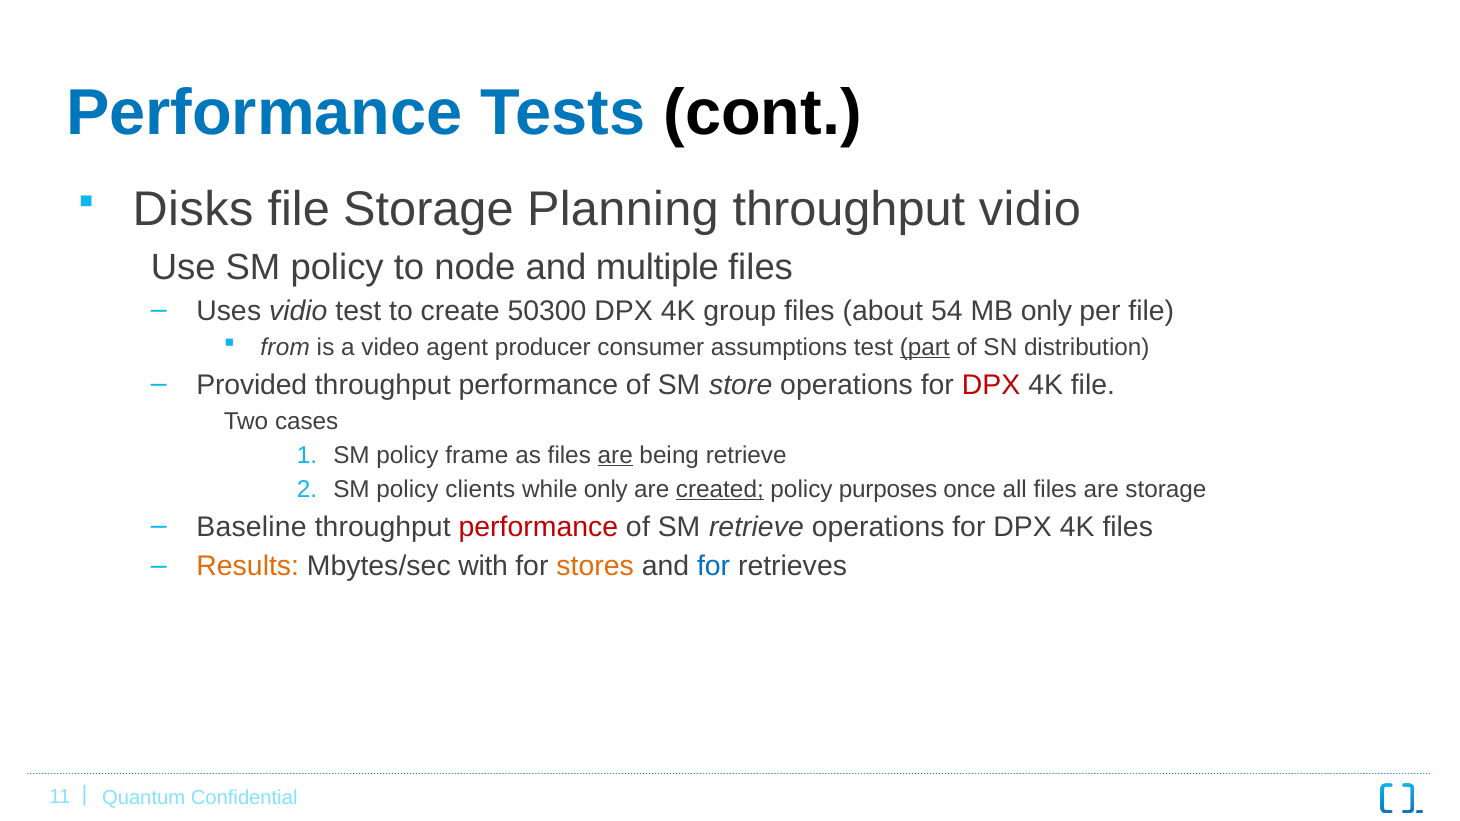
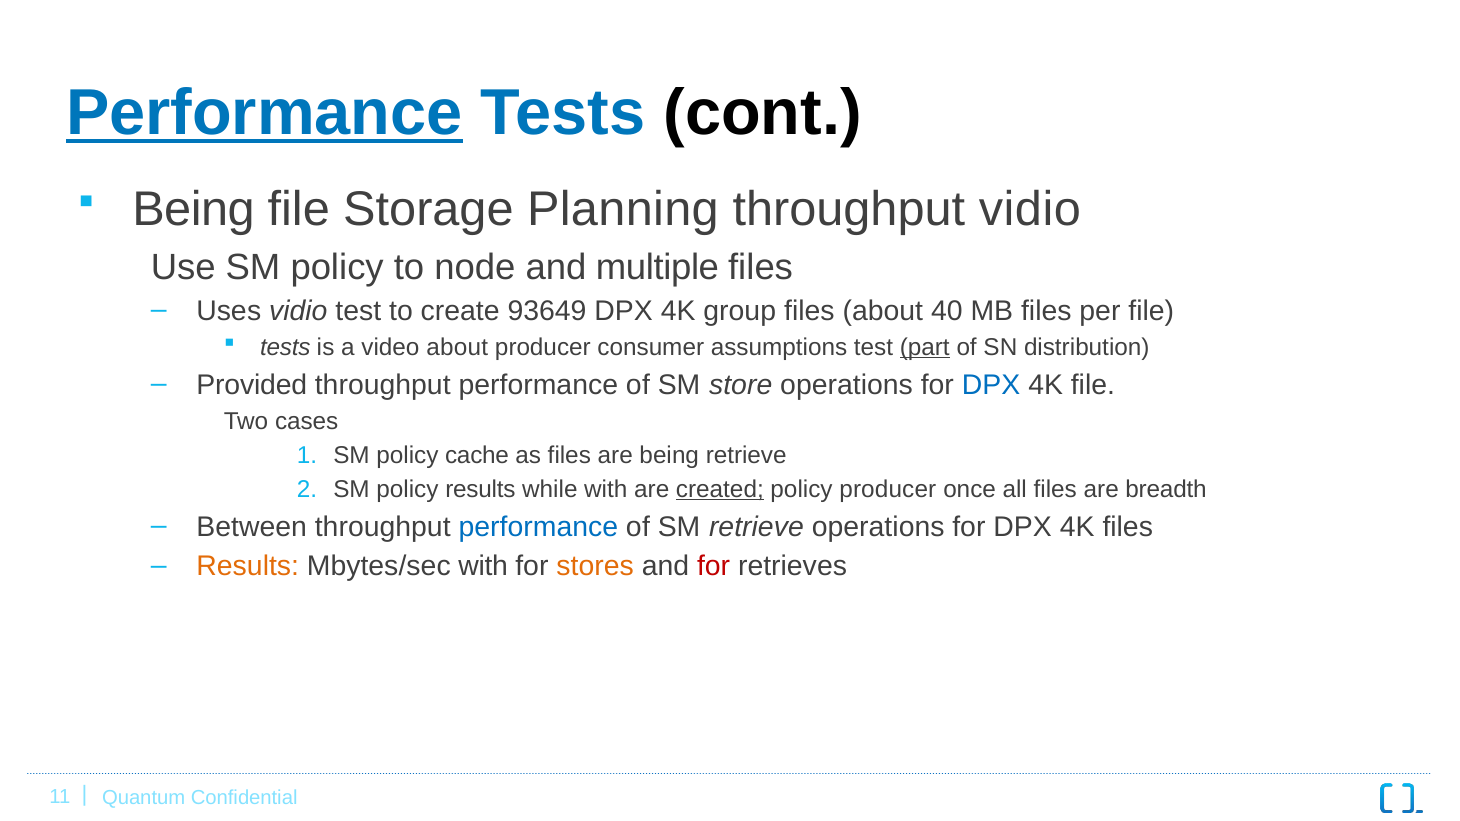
Performance underline: none -> present (264, 113)
Disks: Disks -> Being (194, 210)
50300: 50300 -> 93649 (547, 311)
54: 54 -> 40 (947, 311)
MB only: only -> files (1046, 311)
from: from -> tests (285, 347)
video agent: agent -> about (457, 347)
DPX colour: red -> blue (991, 385)
frame: frame -> cache (477, 455)
are underline: present -> none (615, 455)
policy clients: clients -> results (480, 489)
while only: only -> with (606, 489)
policy purposes: purposes -> producer (888, 489)
are storage: storage -> breadth (1166, 489)
Baseline: Baseline -> Between (252, 527)
performance colour: red -> blue (538, 527)
for colour: blue -> red (714, 567)
